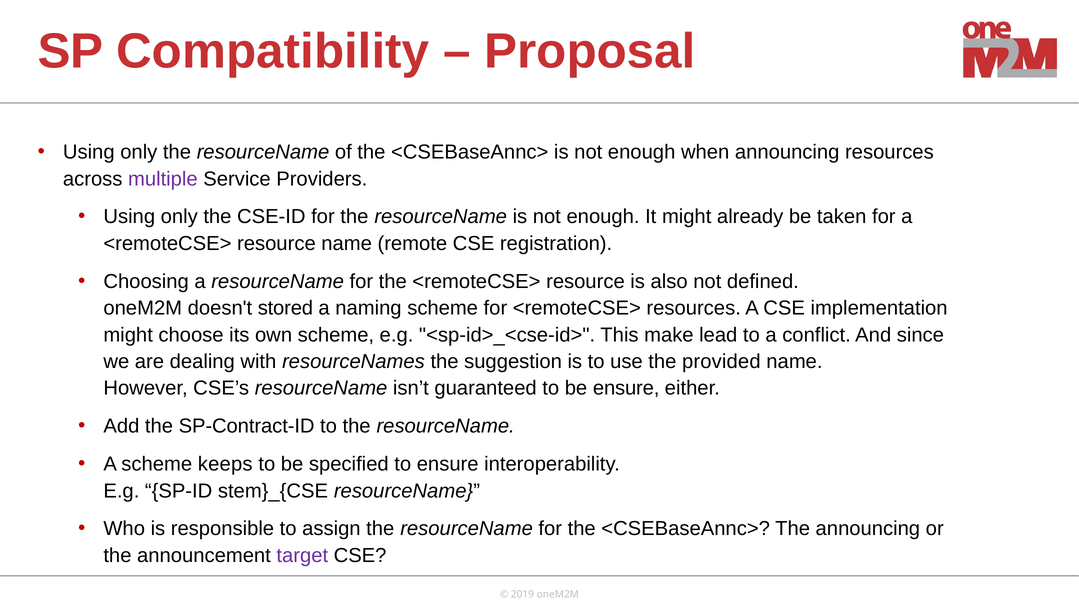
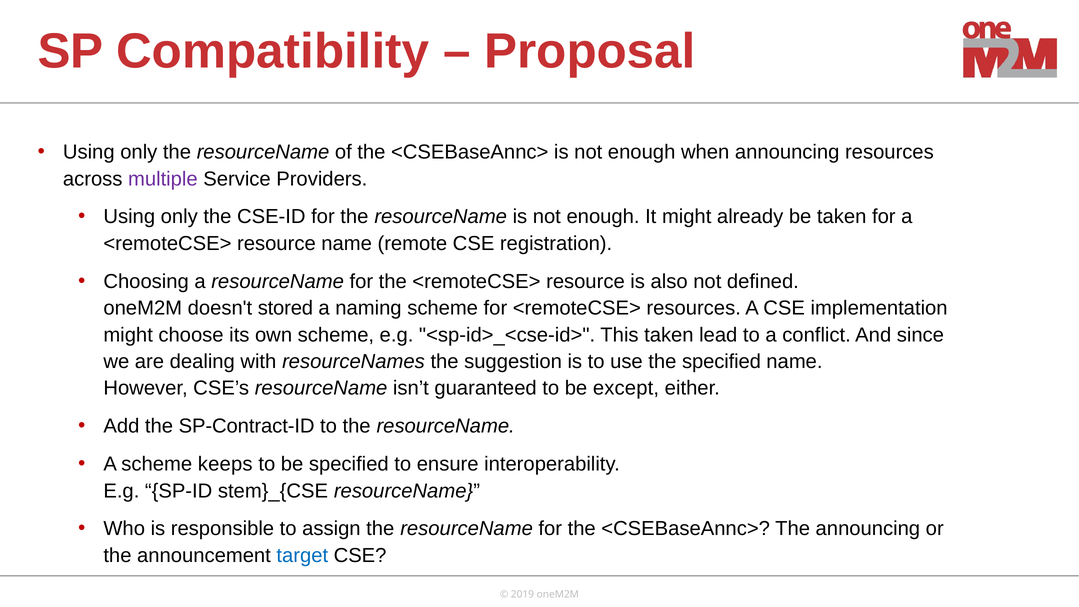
This make: make -> taken (669, 335)
the provided: provided -> specified (721, 362)
be ensure: ensure -> except (626, 388)
target colour: purple -> blue (302, 555)
